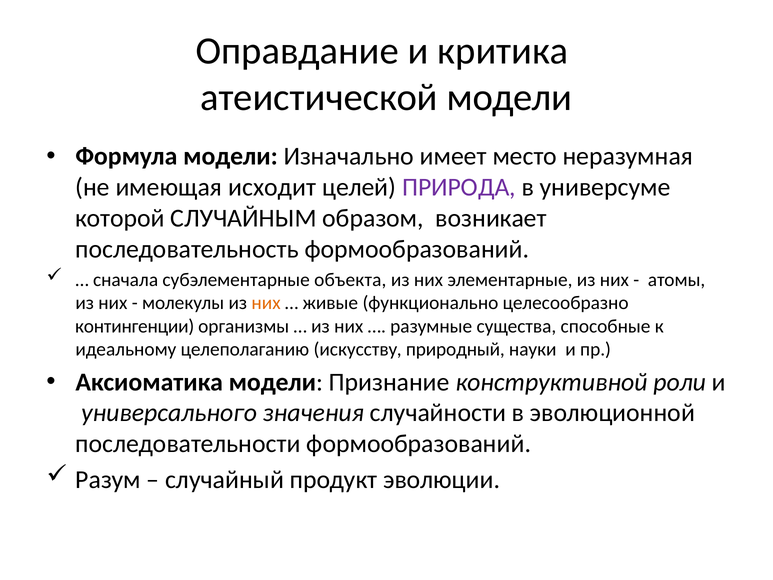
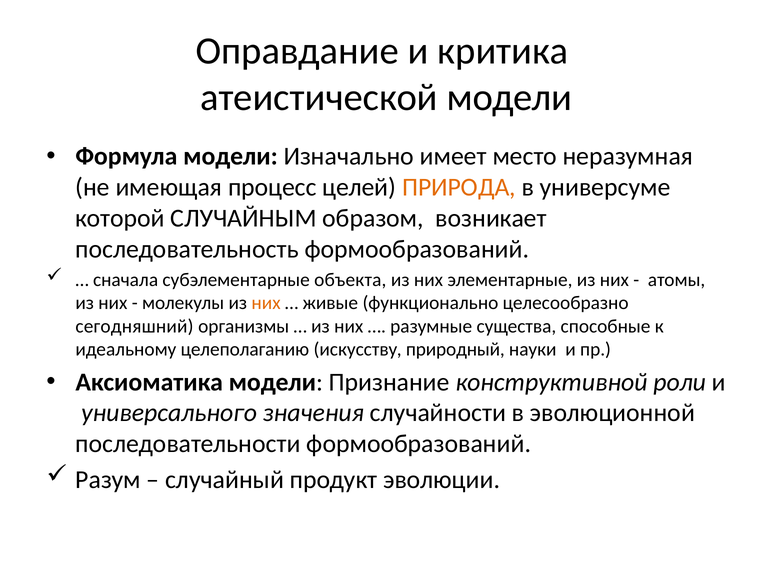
исходит: исходит -> процесс (272, 187)
ПРИРОДА colour: purple -> orange (459, 187)
контингенции: контингенции -> сегодняшний (134, 326)
